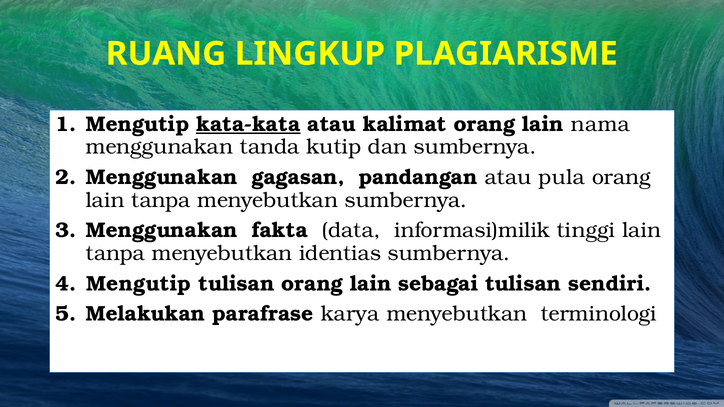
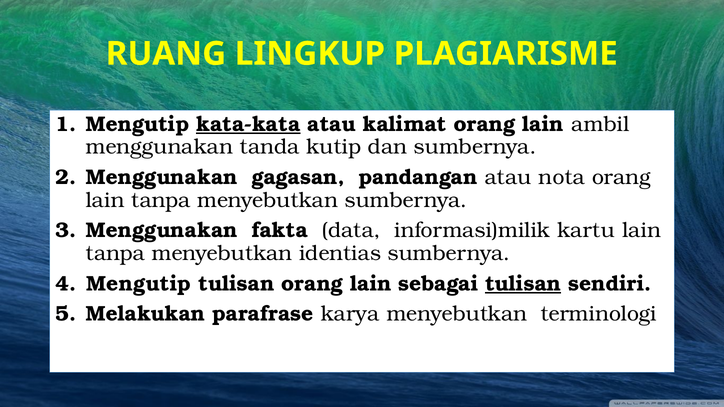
nama: nama -> ambil (600, 124)
pula: pula -> nota (562, 177)
tinggi: tinggi -> kartu (586, 231)
tulisan underline: none -> present (523, 284)
